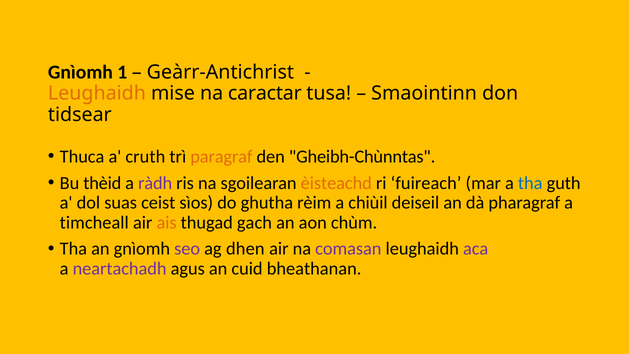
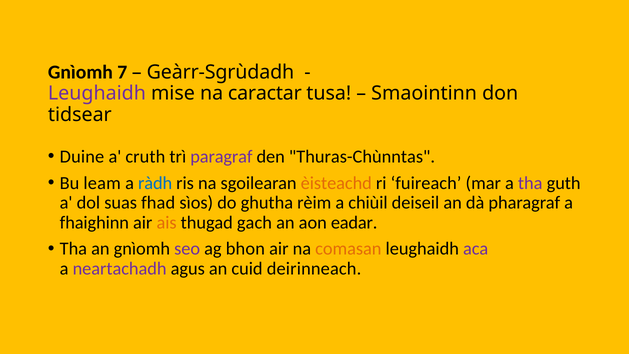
1: 1 -> 7 (122, 72)
Geàrr-Antichrist: Geàrr-Antichrist -> Geàrr-Sgrùdadh (220, 72)
Leughaidh colour: orange -> purple (97, 93)
Thuca: Thuca -> Duine (82, 157)
paragraf colour: orange -> purple (221, 157)
Gheibh-Chùnntas: Gheibh-Chùnntas -> Thuras-Chùnntas (362, 157)
thèid: thèid -> leam (102, 183)
ràdh colour: purple -> blue (155, 183)
tha colour: blue -> purple (530, 183)
ceist: ceist -> fhad (158, 203)
timcheall: timcheall -> fhaighinn (94, 222)
chùm: chùm -> eadar (354, 222)
dhen: dhen -> bhon (245, 249)
comasan colour: purple -> orange (348, 249)
bheathanan: bheathanan -> deirinneach (314, 269)
